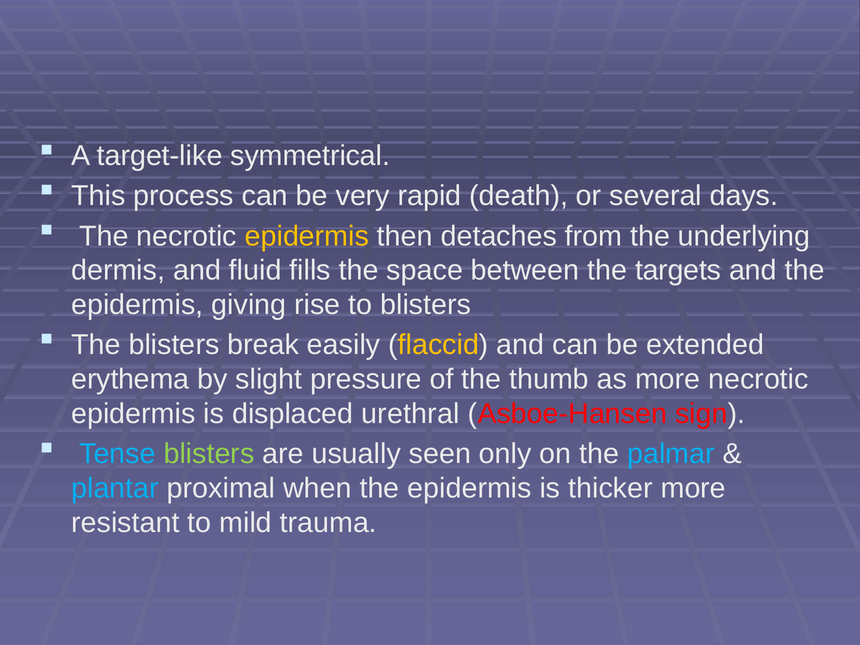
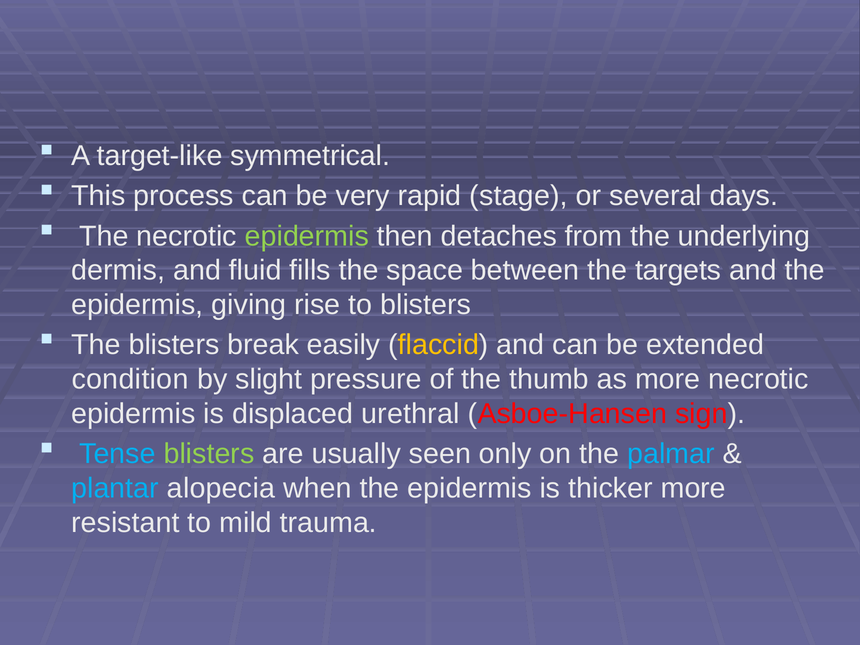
death: death -> stage (519, 196)
epidermis colour: yellow -> light green (307, 236)
erythema: erythema -> condition (130, 379)
proximal: proximal -> alopecia (221, 488)
